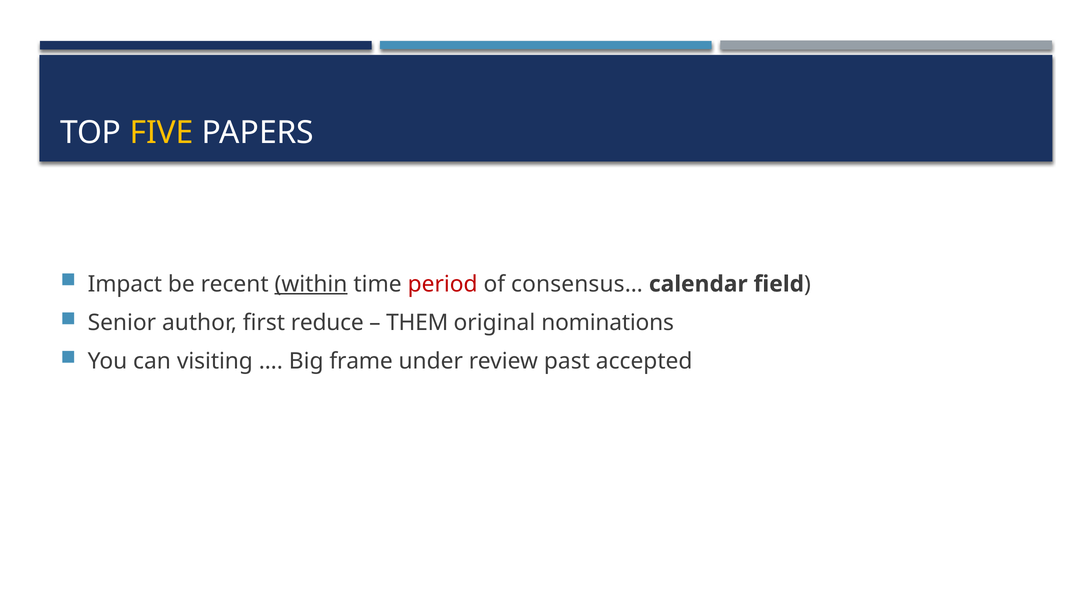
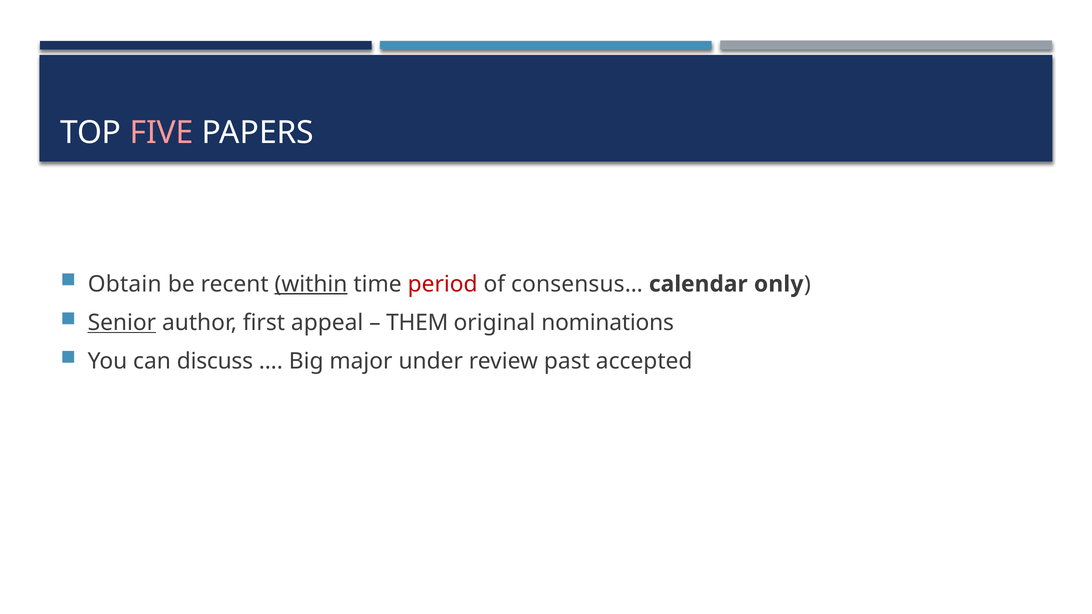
FIVE colour: yellow -> pink (162, 133)
Impact: Impact -> Obtain (125, 284)
field: field -> only (779, 284)
Senior underline: none -> present (122, 323)
reduce: reduce -> appeal (327, 323)
visiting: visiting -> discuss (215, 362)
frame: frame -> major (361, 362)
